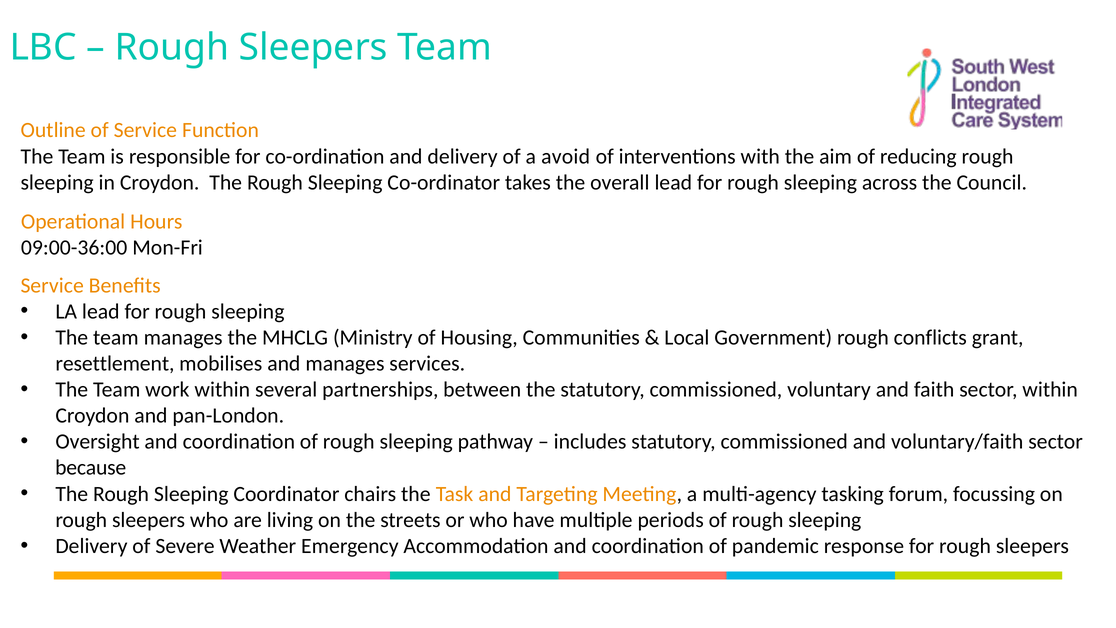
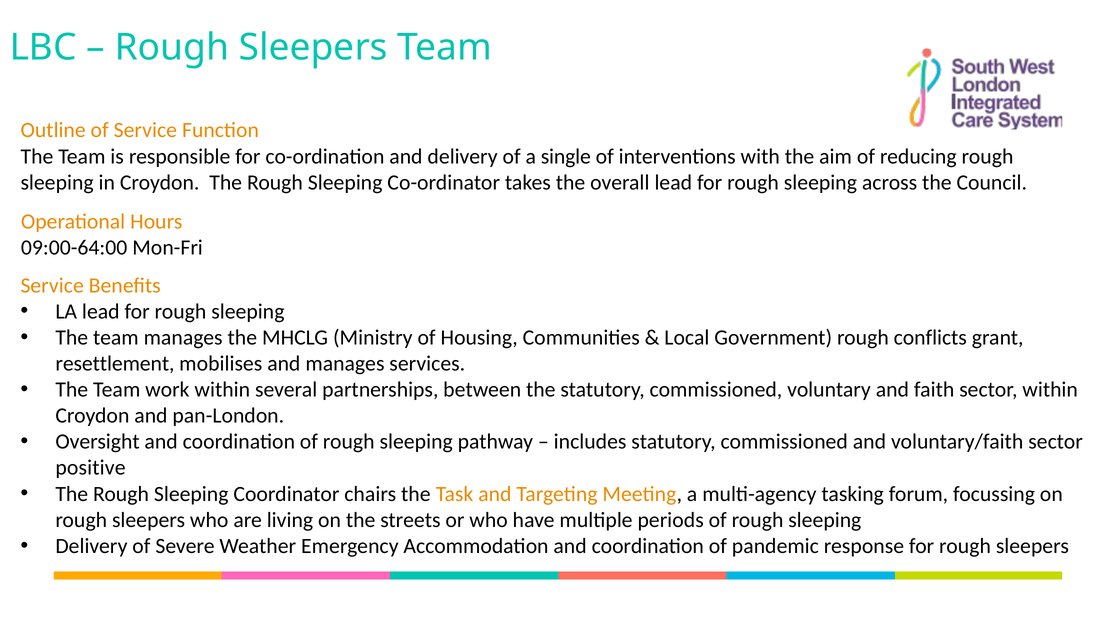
avoid: avoid -> single (566, 156)
09:00-36:00: 09:00-36:00 -> 09:00-64:00 (74, 247)
because: because -> positive (90, 468)
